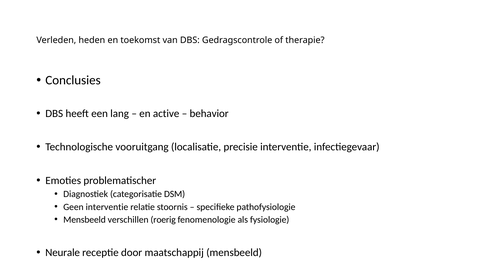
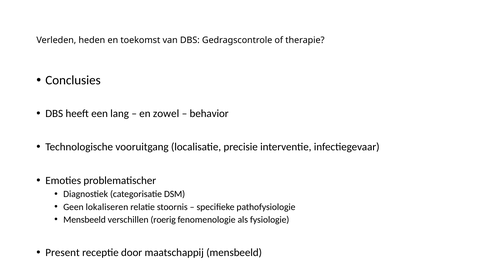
active: active -> zowel (166, 113)
Geen interventie: interventie -> lokaliseren (107, 207)
Neurale: Neurale -> Present (63, 252)
